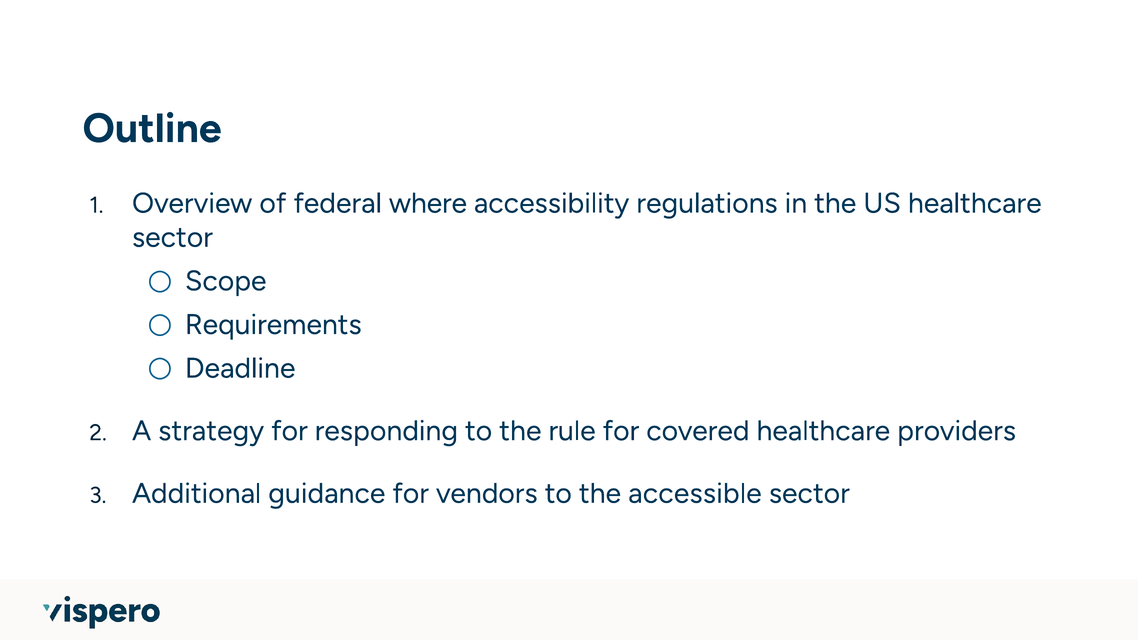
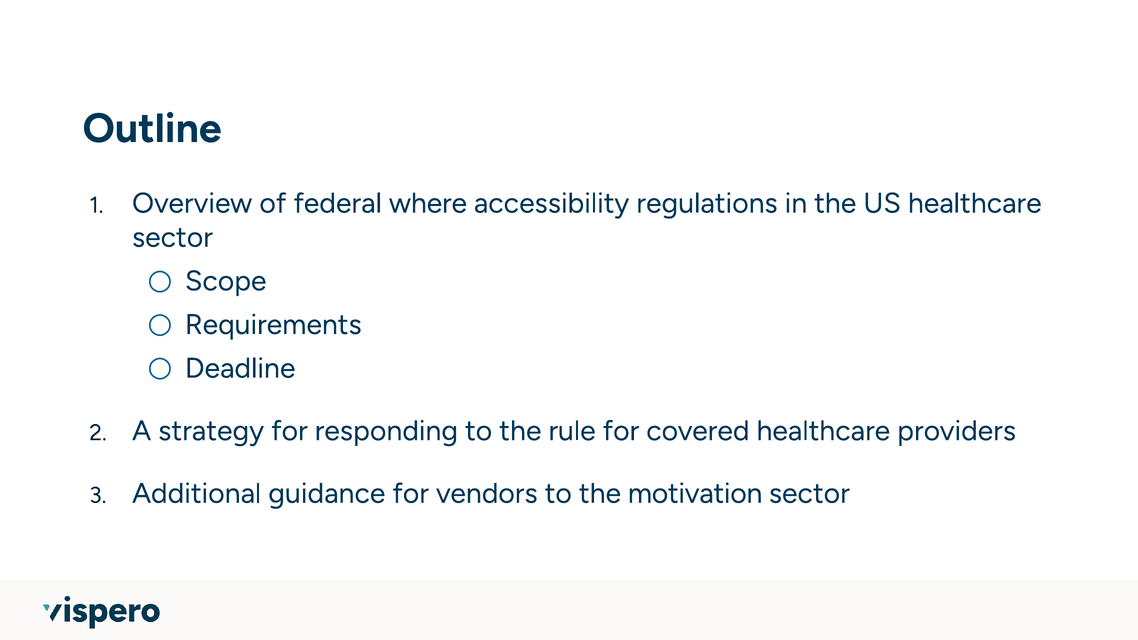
accessible: accessible -> motivation (695, 494)
